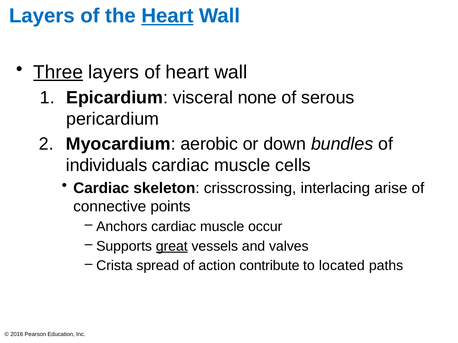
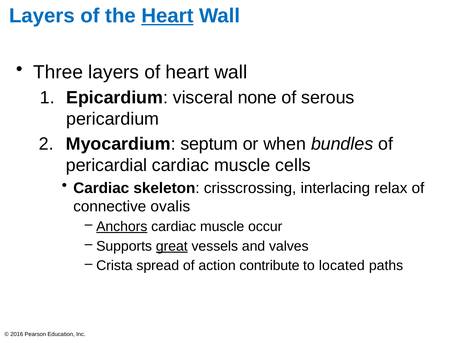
Three underline: present -> none (58, 72)
aerobic: aerobic -> septum (209, 144)
down: down -> when (285, 144)
individuals: individuals -> pericardial (107, 166)
arise: arise -> relax (391, 188)
points: points -> ovalis (170, 207)
Anchors underline: none -> present (122, 227)
